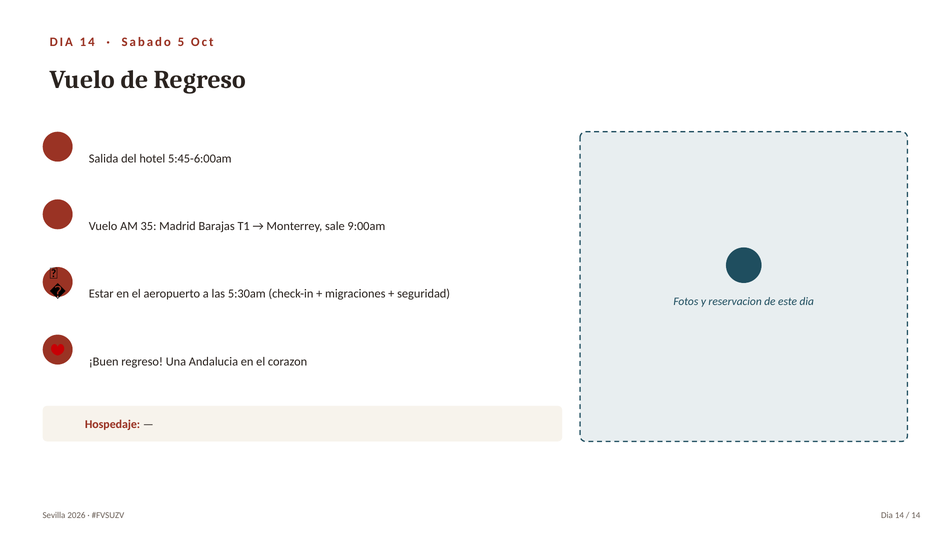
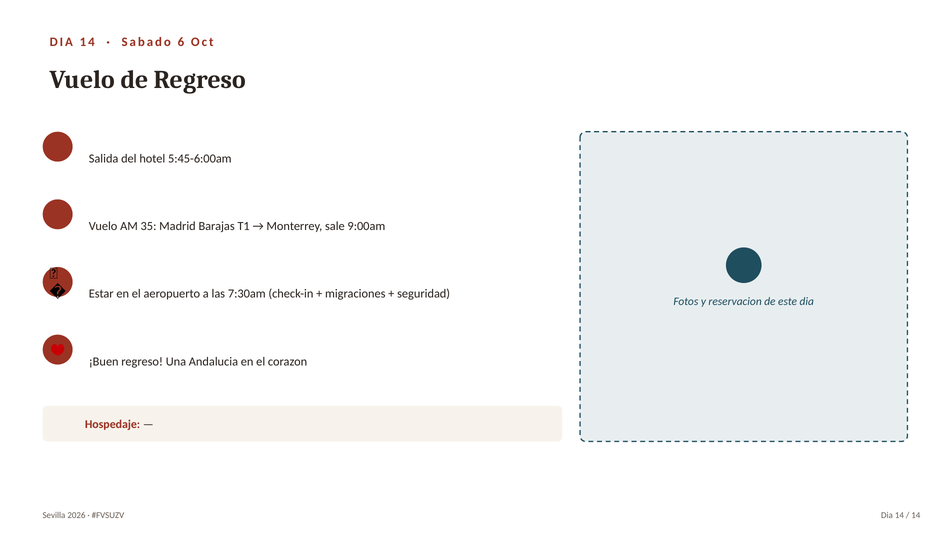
5: 5 -> 6 (181, 42)
5:30am: 5:30am -> 7:30am (247, 294)
